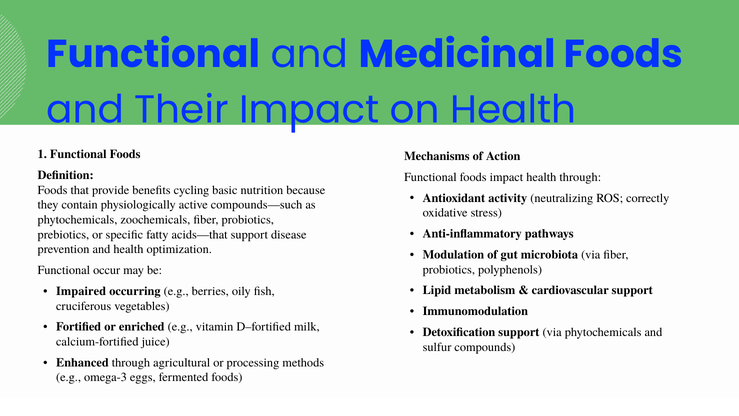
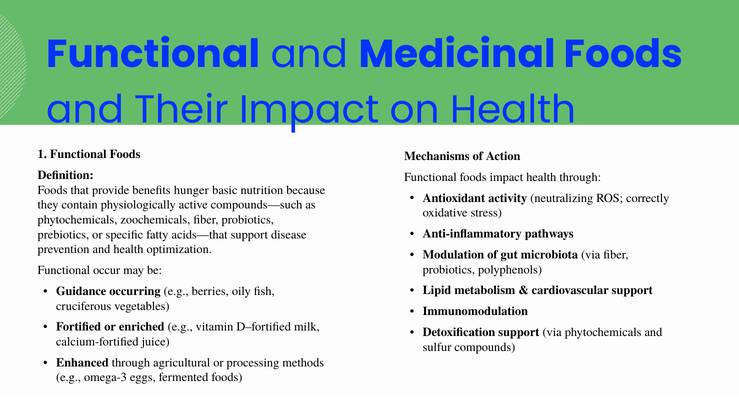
cycling: cycling -> hunger (191, 190)
Impaired: Impaired -> Guidance (81, 291)
